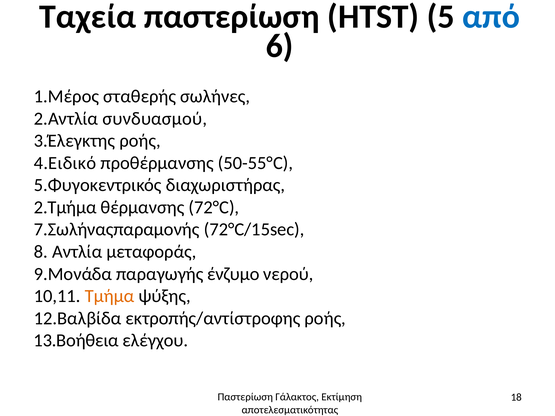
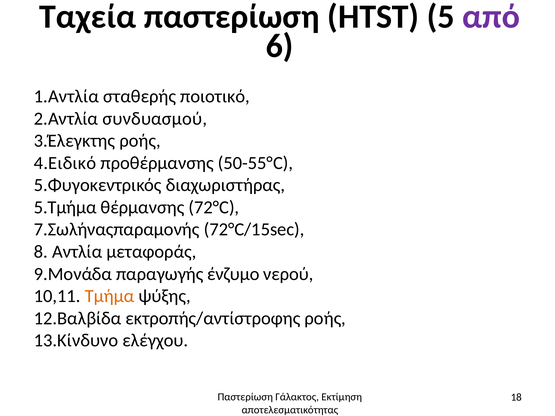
από colour: blue -> purple (491, 17)
1.Μέρος: 1.Μέρος -> 1.Αντλία (66, 96)
σωλήνες: σωλήνες -> ποιοτικό (215, 96)
2.Τμήμα: 2.Τμήμα -> 5.Τμήμα (65, 207)
13.Βοήθεια: 13.Βοήθεια -> 13.Κίνδυνο (76, 341)
